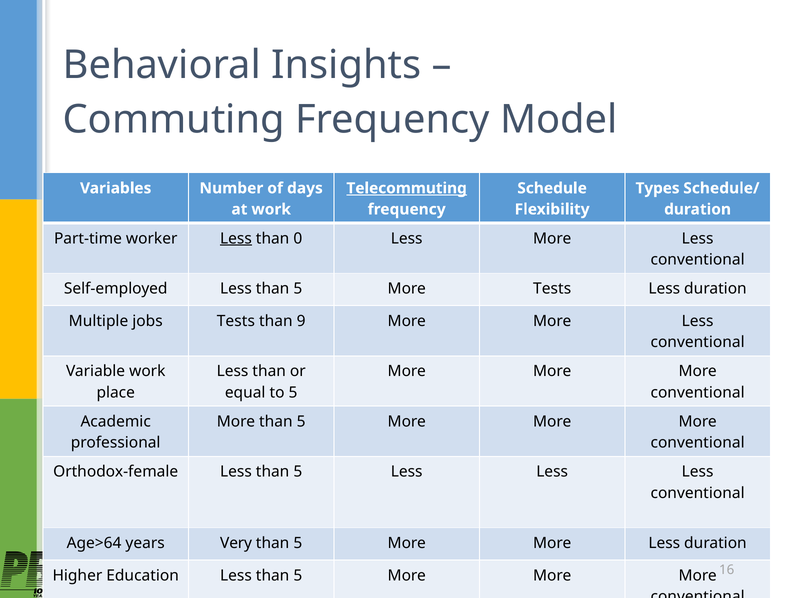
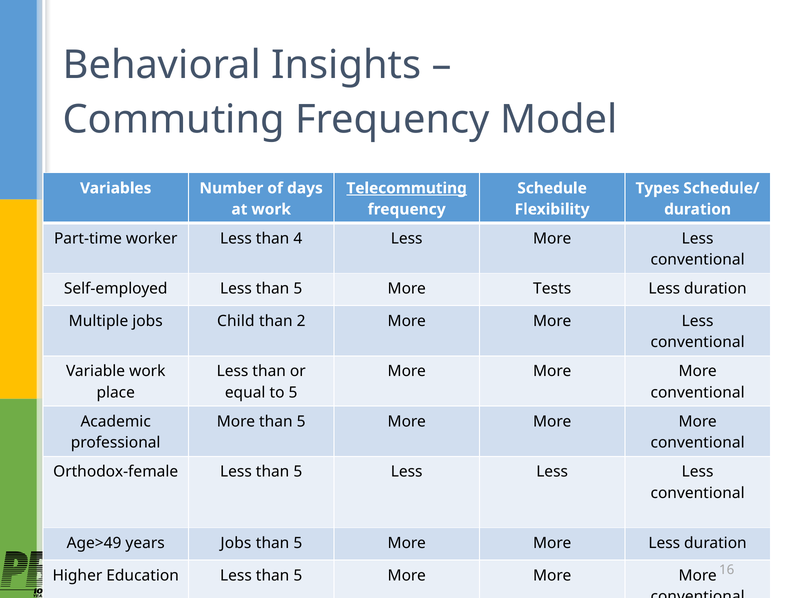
Less underline: present -> none (236, 238)
0: 0 -> 4 (298, 238)
jobs Tests: Tests -> Child (236, 321)
9: 9 -> 2 (301, 321)
Age>64: Age>64 -> Age>49 (94, 543)
years Very: Very -> Jobs (236, 543)
